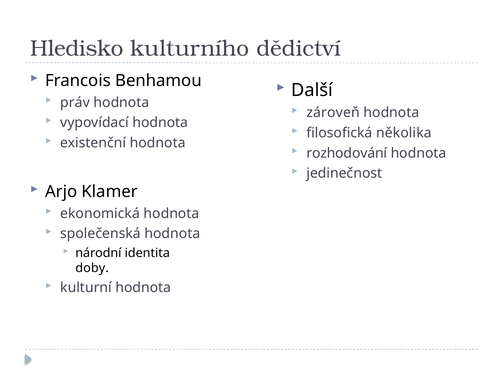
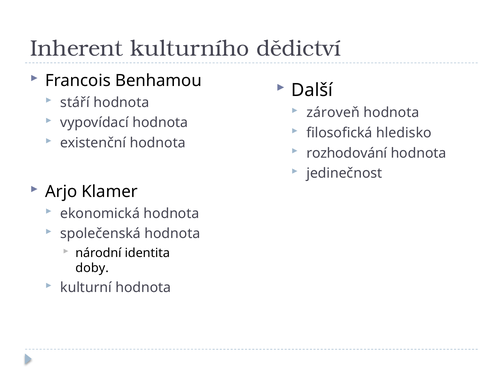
Hledisko: Hledisko -> Inherent (77, 49)
práv: práv -> stáří (75, 103)
několika: několika -> hledisko (404, 133)
